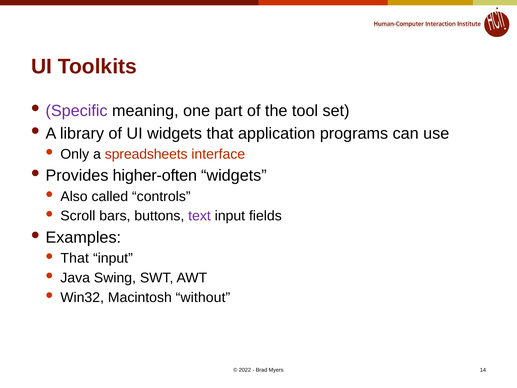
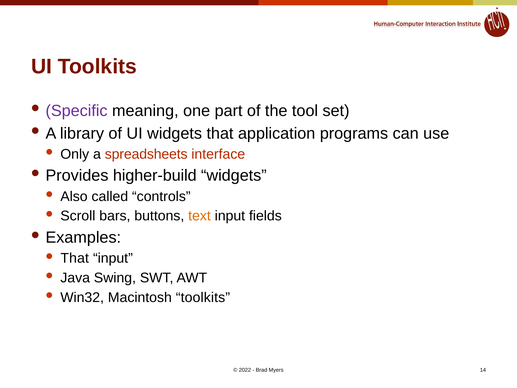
higher-often: higher-often -> higher-build (155, 176)
text colour: purple -> orange (199, 216)
Macintosh without: without -> toolkits (203, 297)
